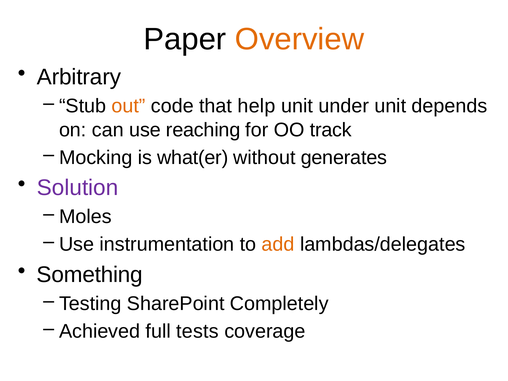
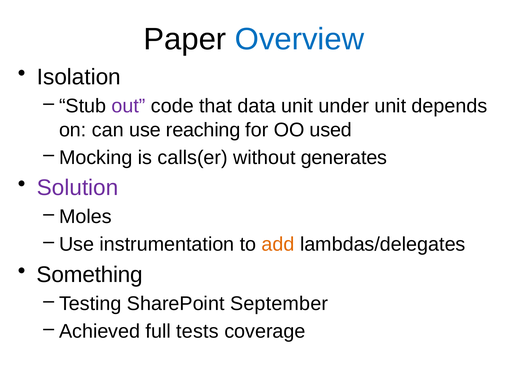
Overview colour: orange -> blue (300, 39)
Arbitrary: Arbitrary -> Isolation (79, 77)
out colour: orange -> purple (129, 106)
help: help -> data (257, 106)
track: track -> used (331, 130)
what(er: what(er -> calls(er (193, 157)
Completely: Completely -> September (279, 304)
